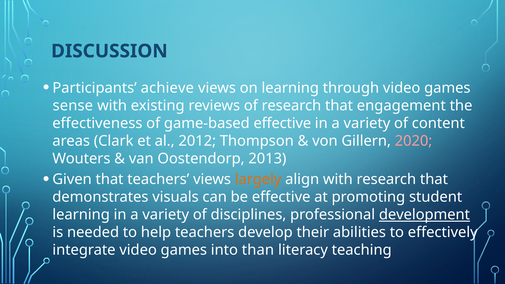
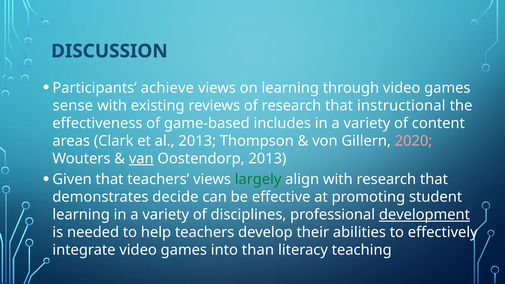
engagement: engagement -> instructional (401, 106)
game-based effective: effective -> includes (282, 123)
al 2012: 2012 -> 2013 (197, 141)
van underline: none -> present (141, 159)
largely colour: orange -> green (258, 179)
visuals: visuals -> decide (175, 197)
